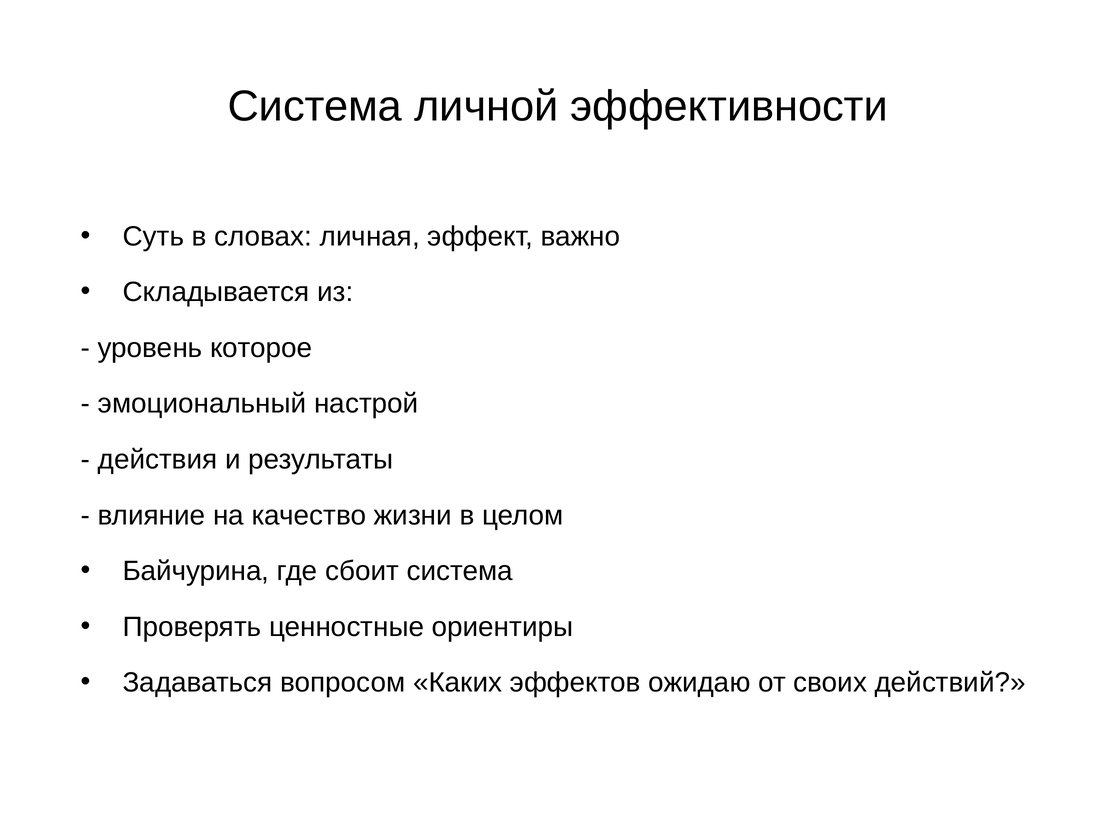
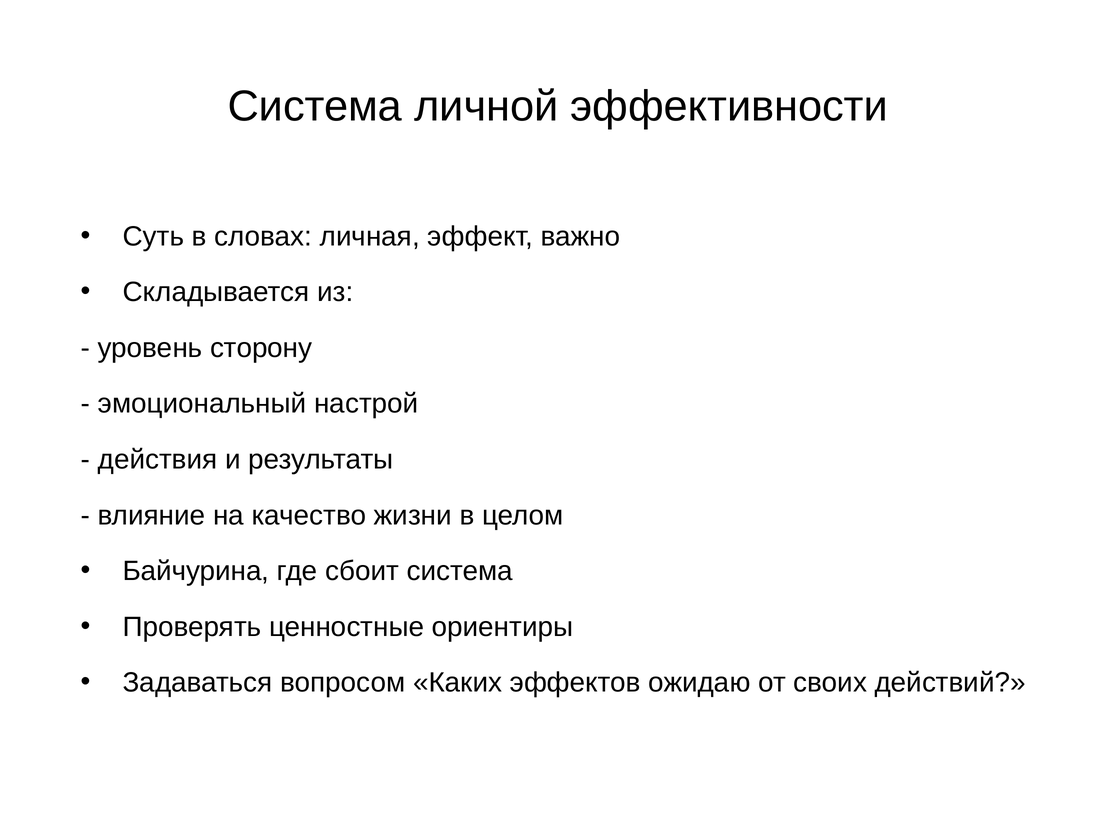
которое: которое -> сторону (261, 348)
